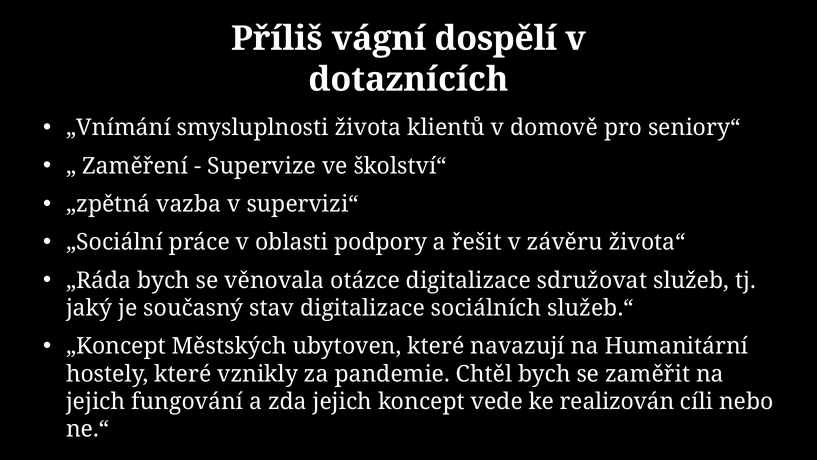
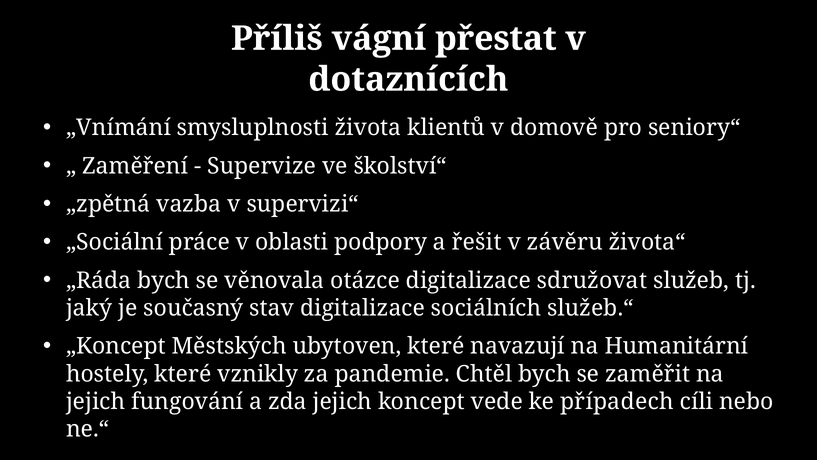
dospělí: dospělí -> přestat (496, 38)
realizován: realizován -> případech (617, 401)
